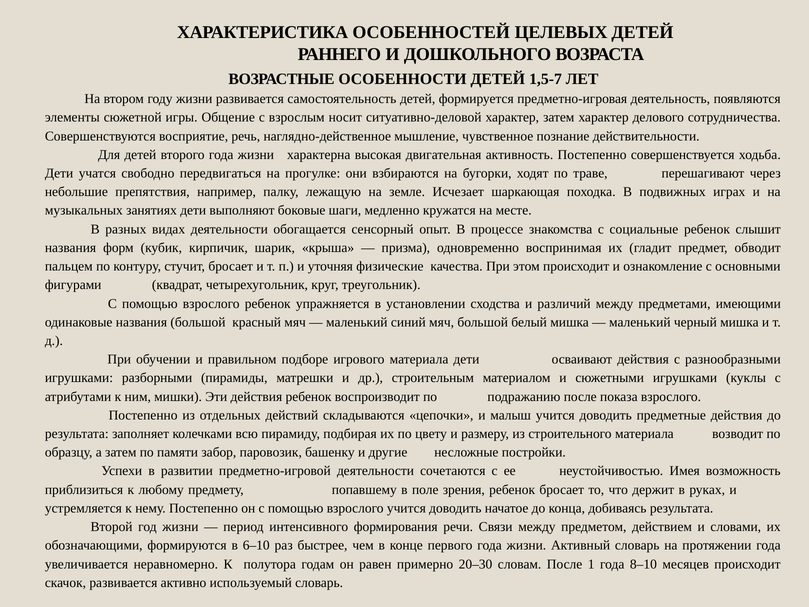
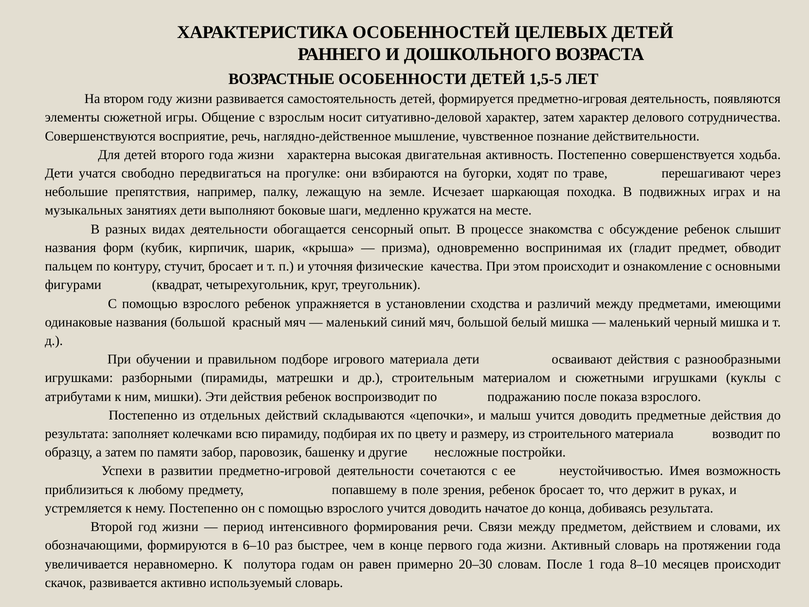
1,5-7: 1,5-7 -> 1,5-5 (546, 79)
социальные: социальные -> обсуждение (644, 229)
